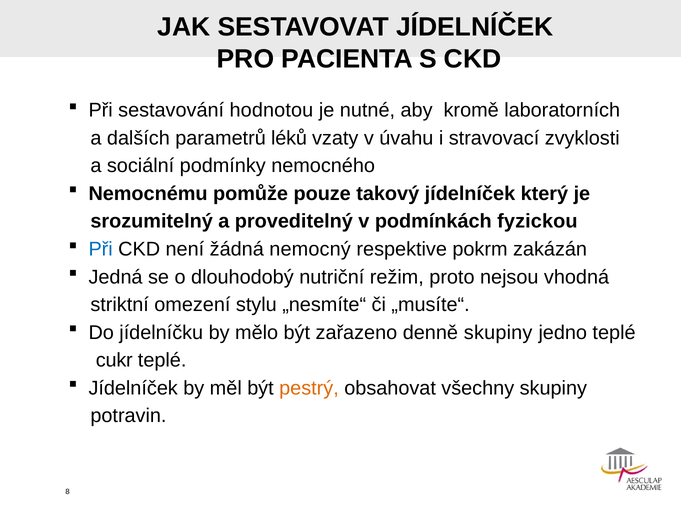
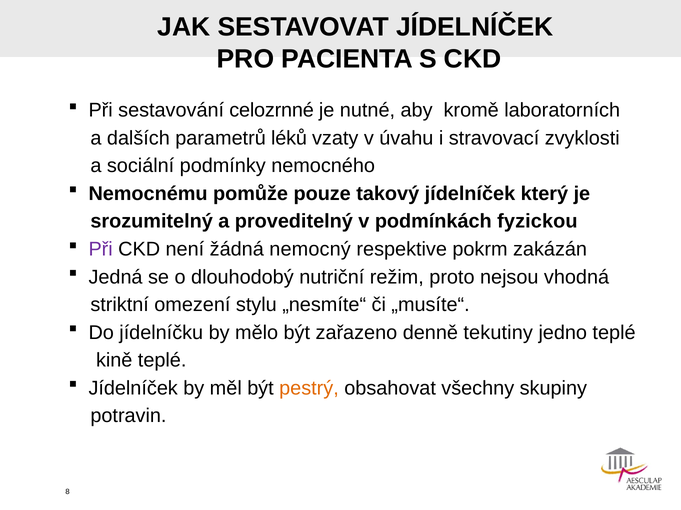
hodnotou: hodnotou -> celozrnné (272, 111)
Při colour: blue -> purple (101, 250)
denně skupiny: skupiny -> tekutiny (498, 333)
cukr: cukr -> kině (114, 361)
